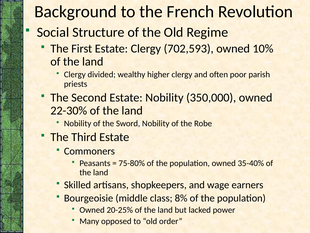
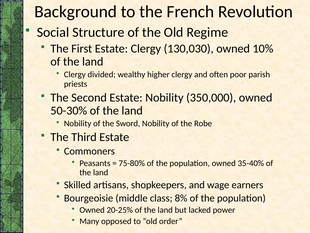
702,593: 702,593 -> 130,030 (189, 49)
22-30%: 22-30% -> 50-30% (69, 110)
